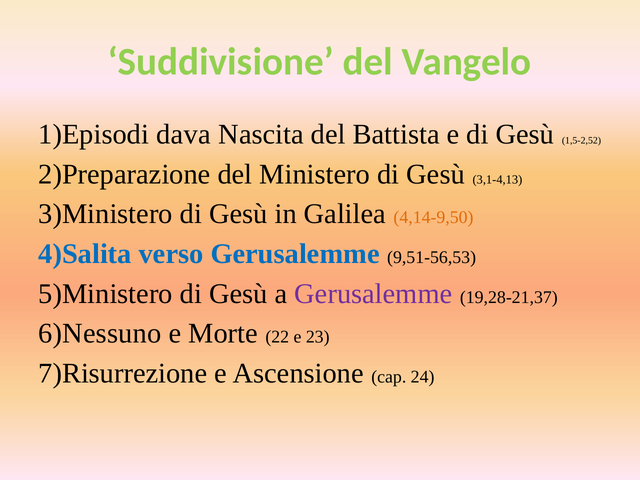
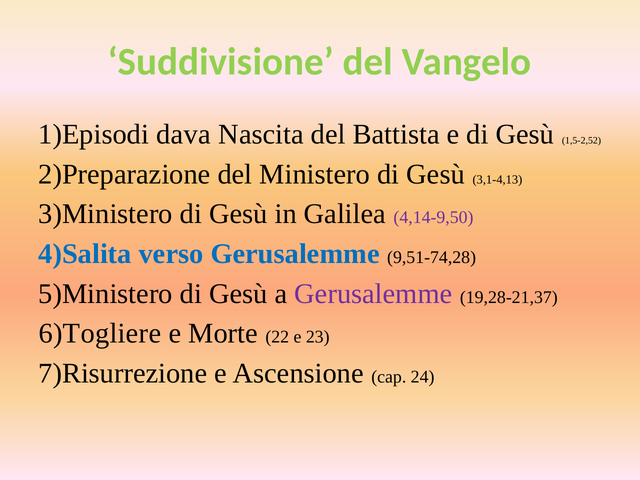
4,14-9,50 colour: orange -> purple (434, 218)
9,51-56,53: 9,51-56,53 -> 9,51-74,28 (432, 257)
6)Nessuno: 6)Nessuno -> 6)Togliere (100, 334)
